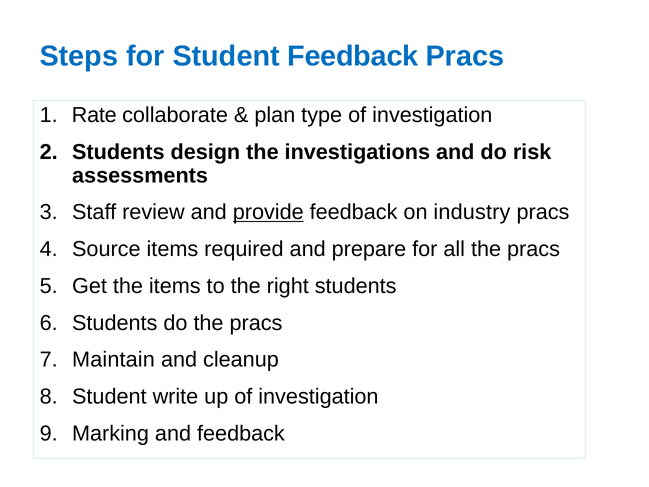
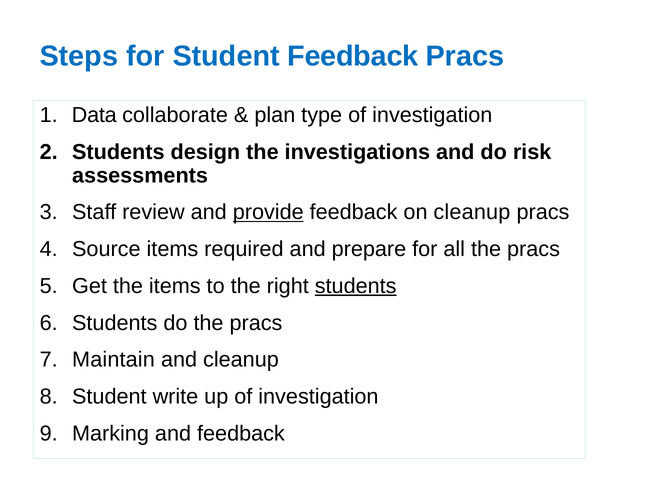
Rate: Rate -> Data (94, 115)
on industry: industry -> cleanup (472, 212)
students underline: none -> present (356, 286)
